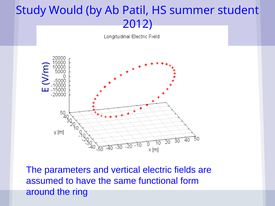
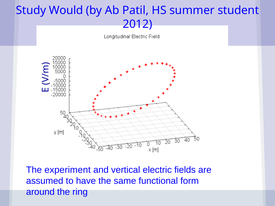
parameters: parameters -> experiment (68, 170)
